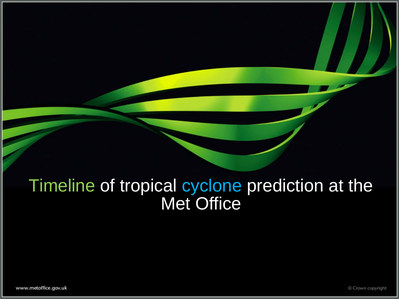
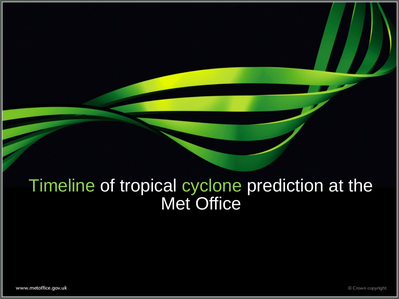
cyclone colour: light blue -> light green (212, 186)
